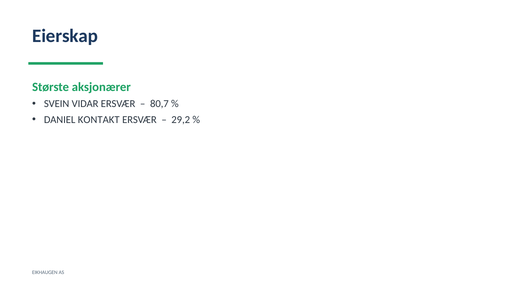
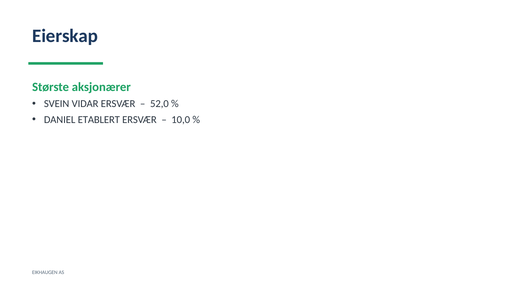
80,7: 80,7 -> 52,0 (159, 104)
KONTAKT: KONTAKT -> ETABLERT (99, 120)
29,2: 29,2 -> 10,0 (181, 120)
